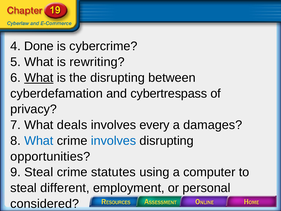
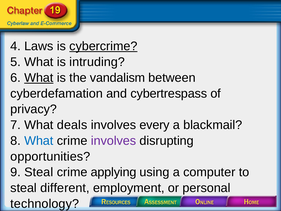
Done: Done -> Laws (39, 46)
cybercrime underline: none -> present (103, 46)
rewriting: rewriting -> intruding (97, 62)
the disrupting: disrupting -> vandalism (118, 78)
damages: damages -> blackmail (213, 125)
involves colour: blue -> purple (113, 141)
statutes: statutes -> applying (114, 172)
considered: considered -> technology (45, 204)
